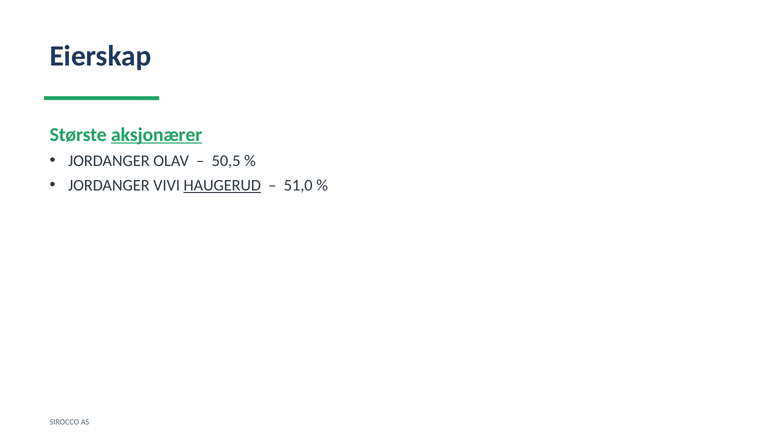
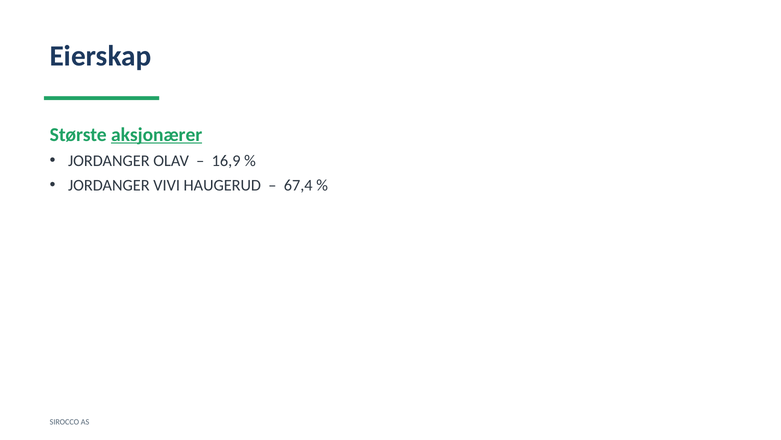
50,5: 50,5 -> 16,9 (226, 161)
HAUGERUD underline: present -> none (222, 185)
51,0: 51,0 -> 67,4 (298, 185)
